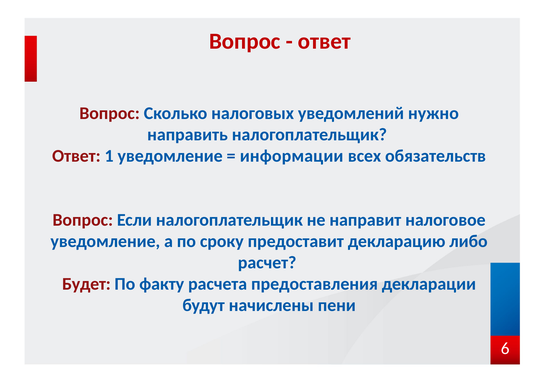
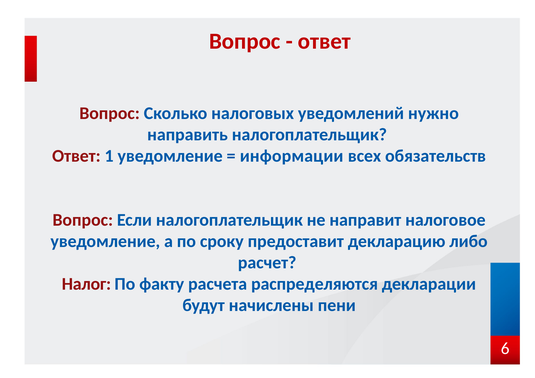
Будет: Будет -> Налог (86, 284)
предоставления: предоставления -> распределяются (315, 284)
